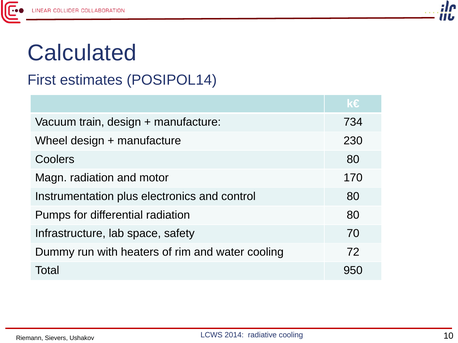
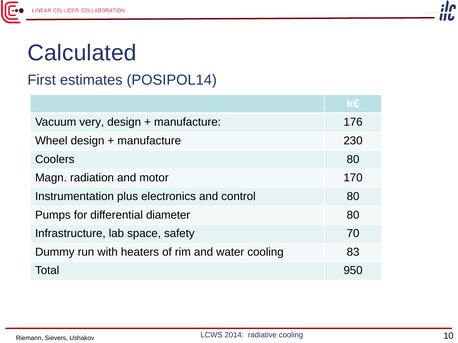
train: train -> very (92, 122)
734: 734 -> 176 (353, 122)
differential radiation: radiation -> diameter (168, 215)
72: 72 -> 83 (353, 252)
